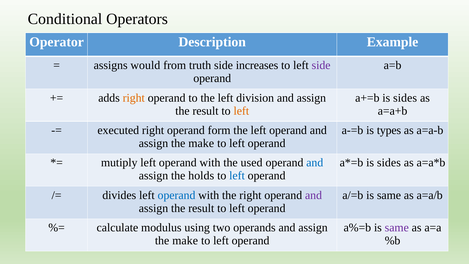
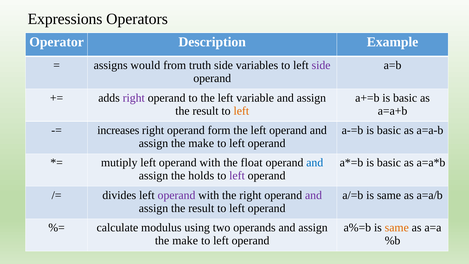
Conditional: Conditional -> Expressions (65, 19)
increases: increases -> variables (257, 65)
right colour: orange -> purple (134, 98)
division: division -> variable (255, 98)
a+=b is sides: sides -> basic (405, 98)
executed: executed -> increases (118, 130)
a-=b is types: types -> basic (389, 130)
used: used -> float (252, 163)
sides: sides -> basic (389, 163)
left colour: blue -> purple (237, 176)
operand colour: blue -> purple (177, 195)
same colour: purple -> orange (397, 227)
